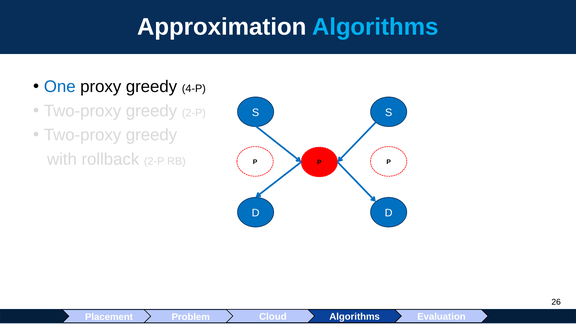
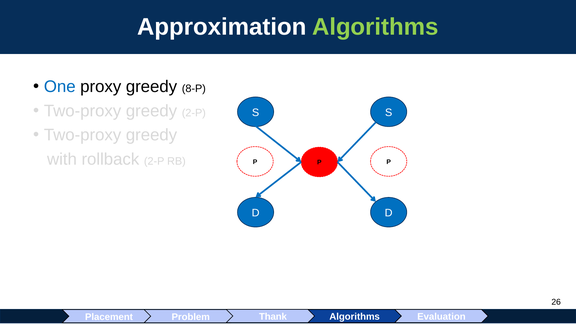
Algorithms colour: light blue -> light green (375, 27)
4-P: 4-P -> 8-P (194, 89)
Cloud: Cloud -> Thank (273, 317)
